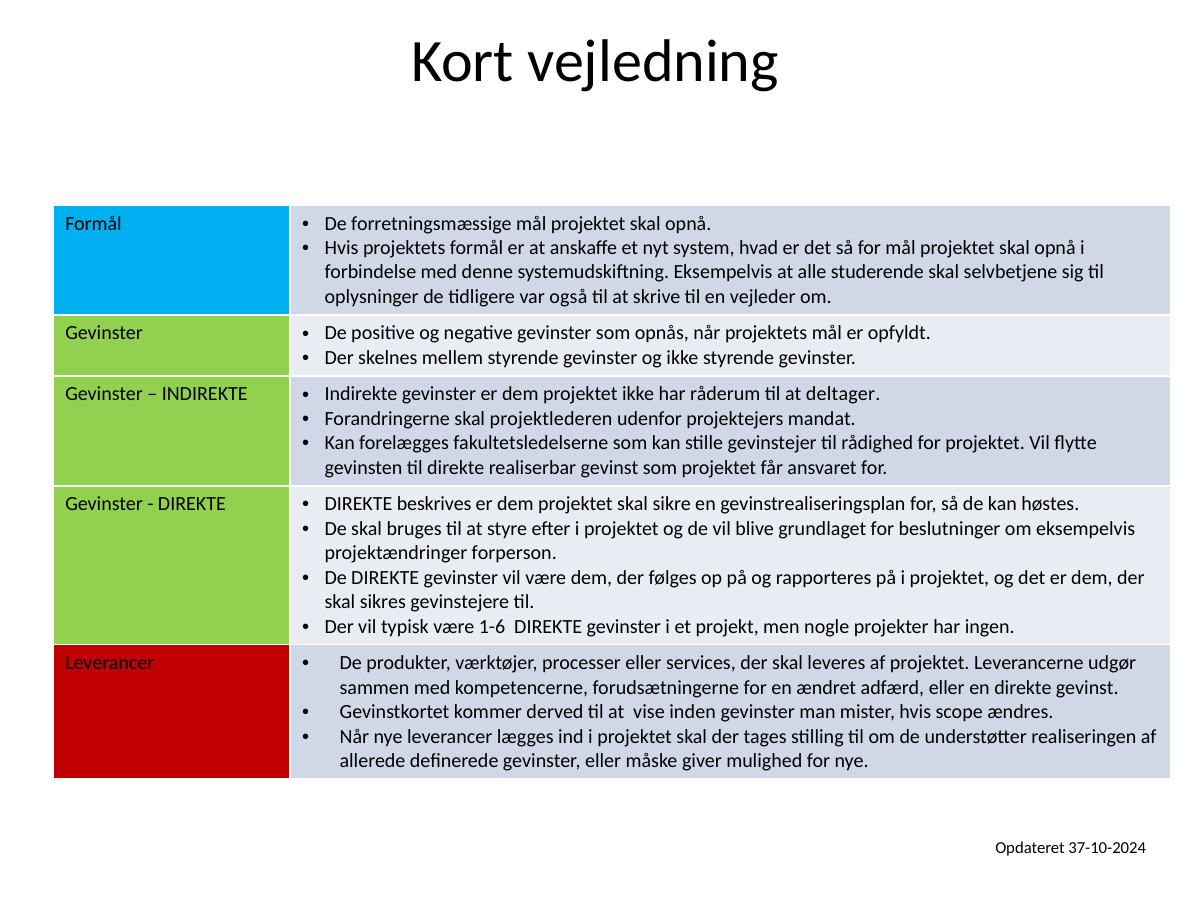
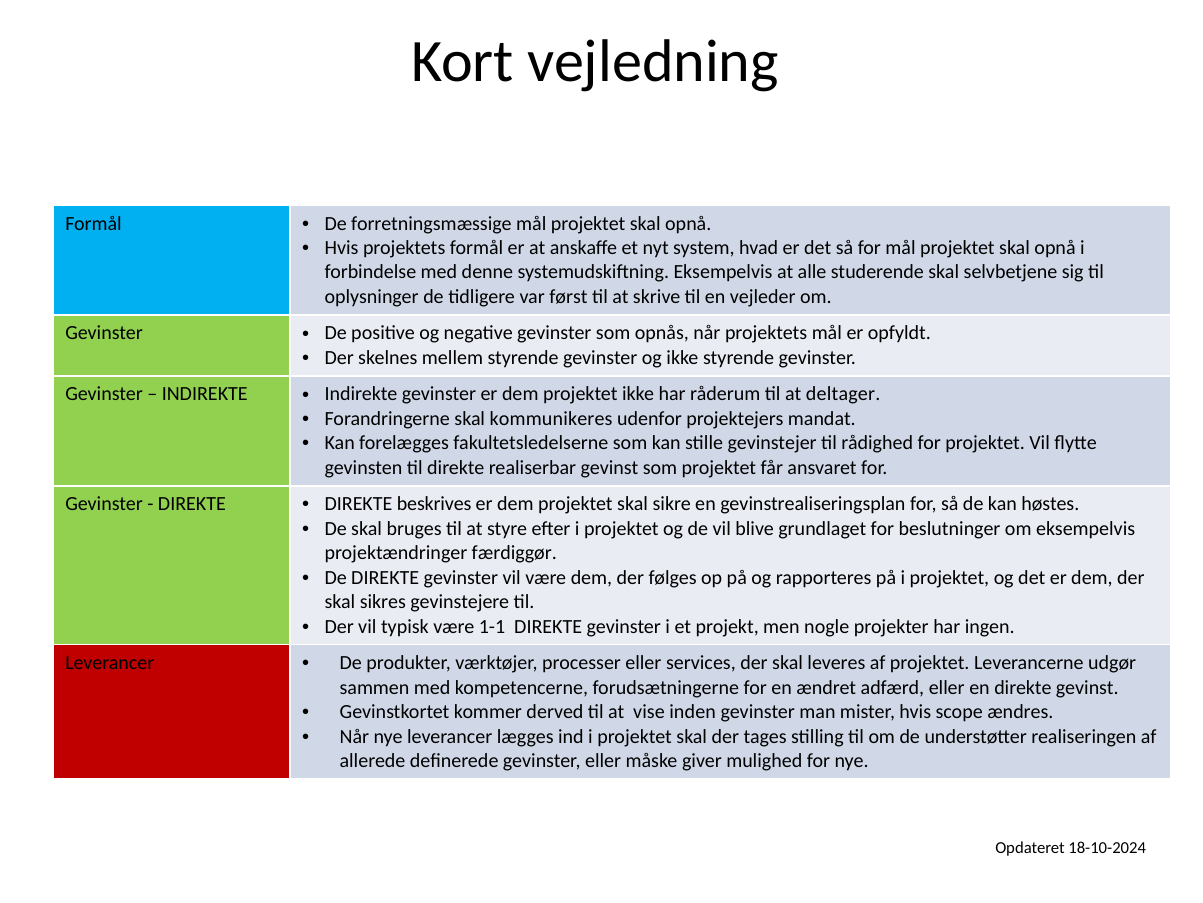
også: også -> først (568, 297)
projektlederen: projektlederen -> kommunikeres (551, 418)
forperson: forperson -> færdiggør (514, 553)
1-6: 1-6 -> 1-1 (492, 626)
37-10-2024: 37-10-2024 -> 18-10-2024 (1107, 847)
